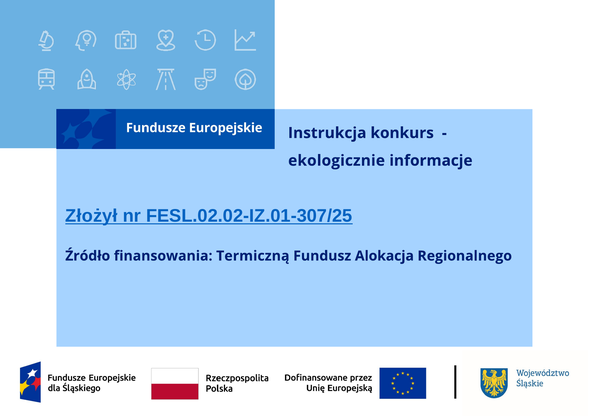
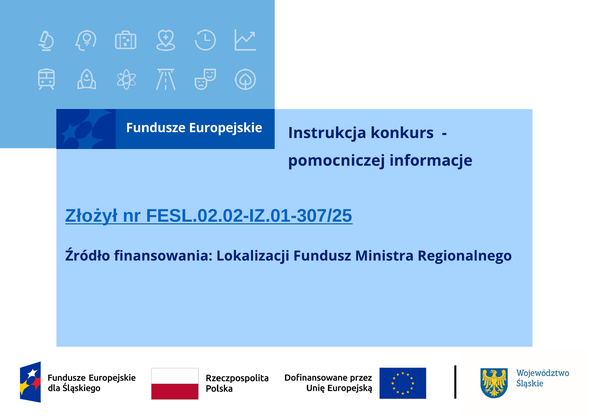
ekologicznie: ekologicznie -> pomocniczej (337, 161)
Termiczną: Termiczną -> Lokalizacji (253, 256)
Alokacja: Alokacja -> Ministra (384, 256)
